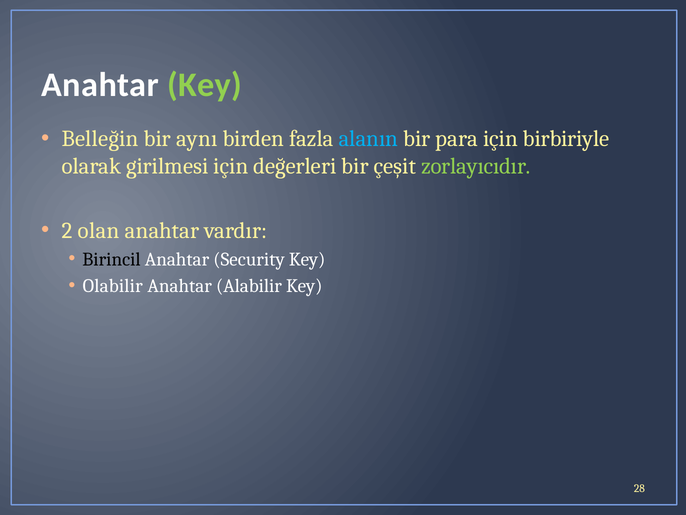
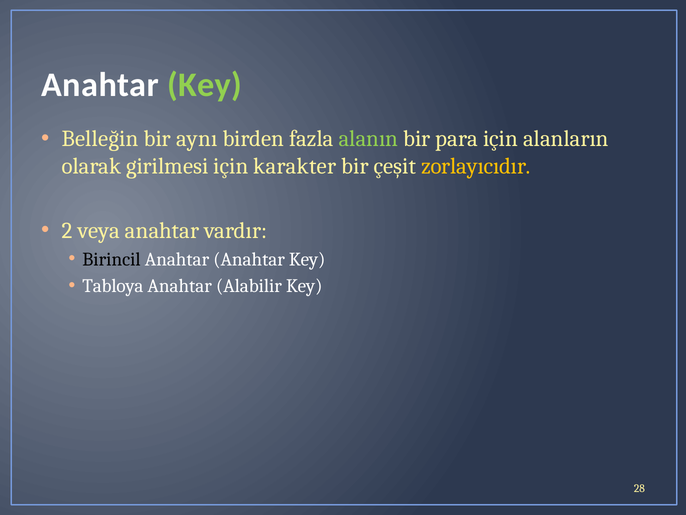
alanın colour: light blue -> light green (368, 139)
birbiriyle: birbiriyle -> alanların (566, 139)
değerleri: değerleri -> karakter (295, 166)
zorlayıcıdır colour: light green -> yellow (476, 166)
olan: olan -> veya (99, 230)
Anahtar Security: Security -> Anahtar (249, 259)
Olabilir: Olabilir -> Tabloya (113, 286)
